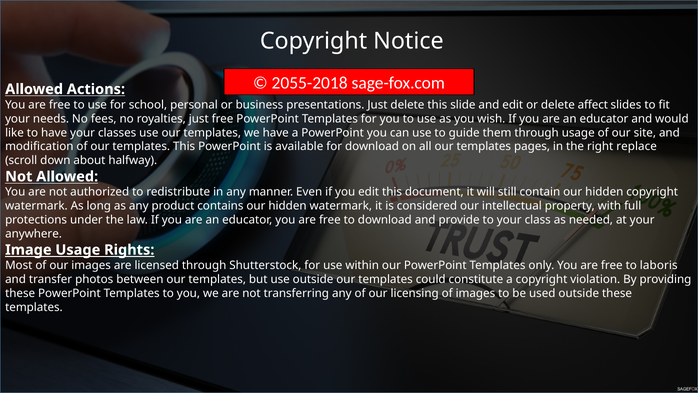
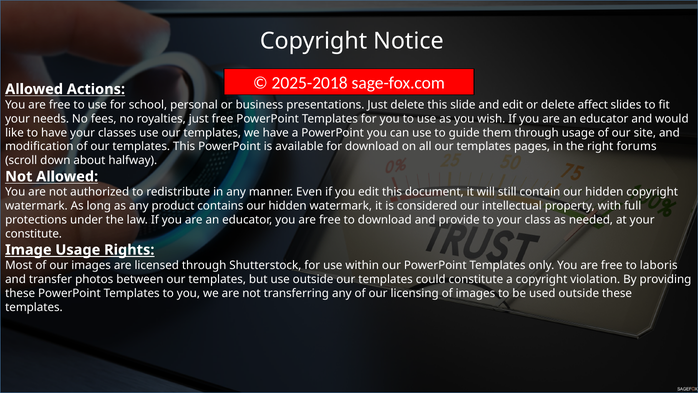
2055-2018: 2055-2018 -> 2025-2018 (310, 83)
replace: replace -> forums (637, 147)
anywhere: anywhere -> constitute (34, 234)
